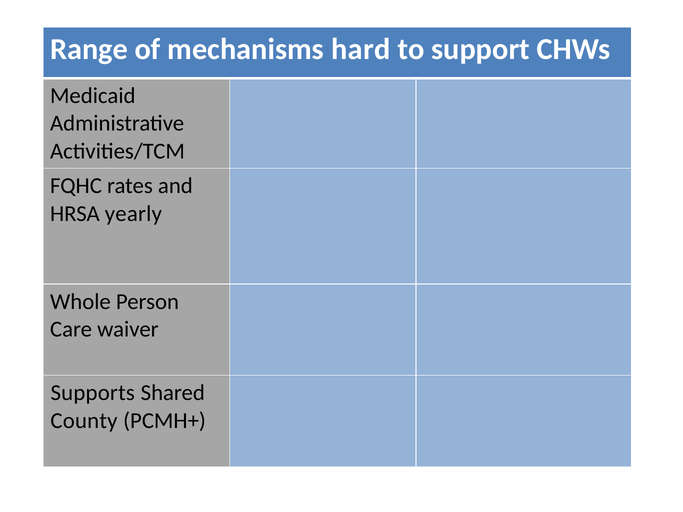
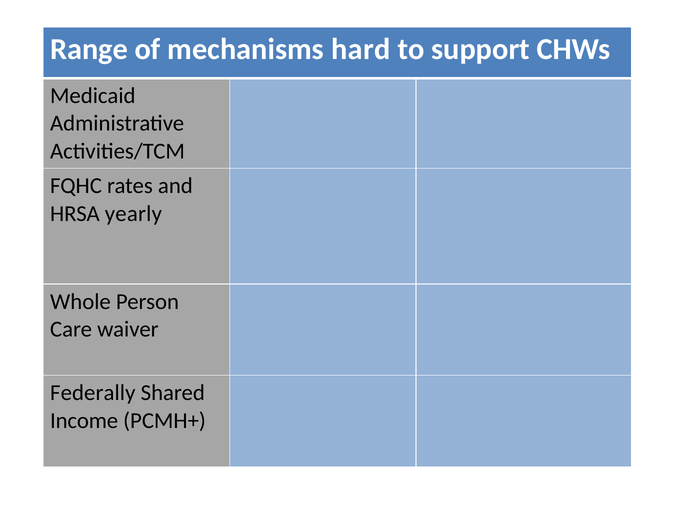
Supports: Supports -> Federally (93, 393)
County: County -> Income (84, 421)
